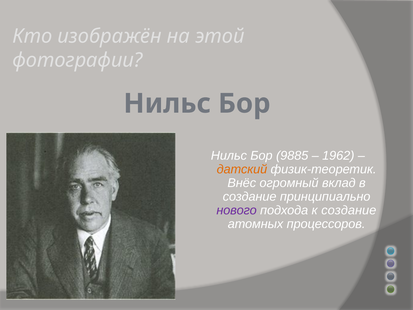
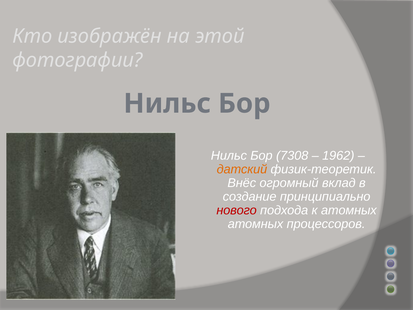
9885: 9885 -> 7308 (292, 156)
нового colour: purple -> red (237, 210)
к создание: создание -> атомных (349, 210)
